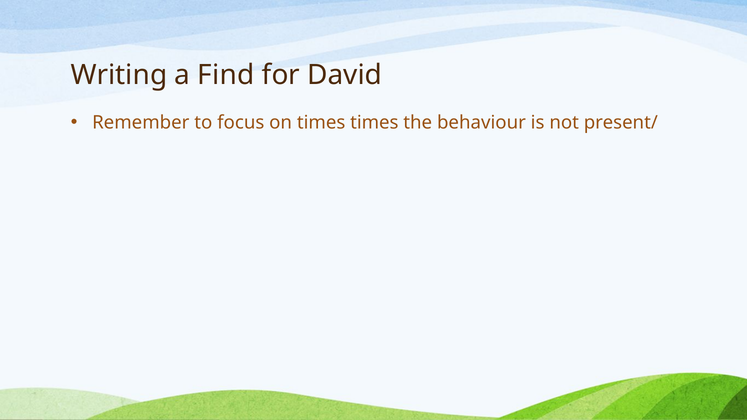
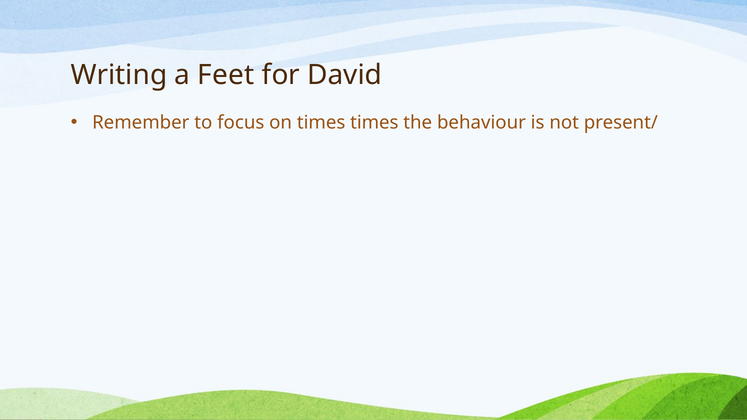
Find: Find -> Feet (226, 75)
